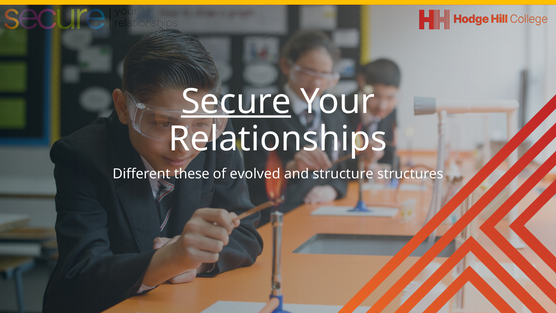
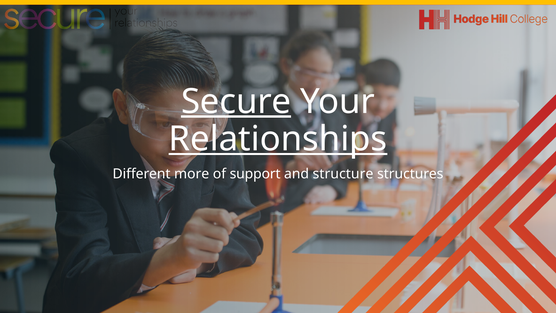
Relationships underline: none -> present (278, 139)
these: these -> more (192, 174)
evolved: evolved -> support (255, 174)
